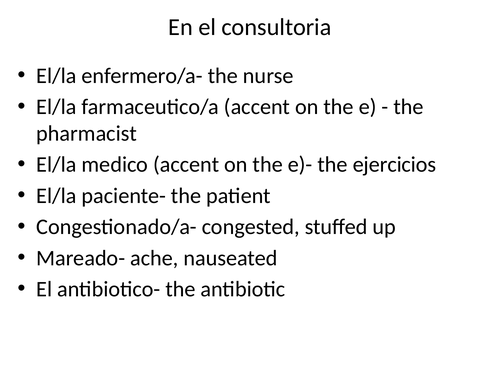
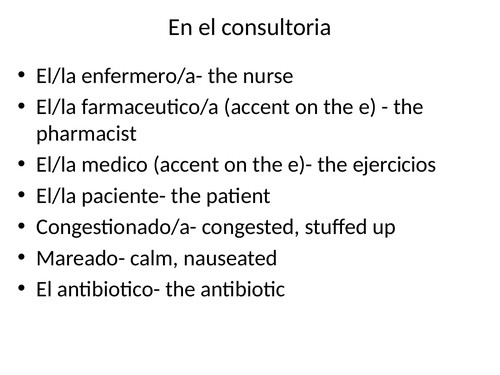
ache: ache -> calm (154, 258)
